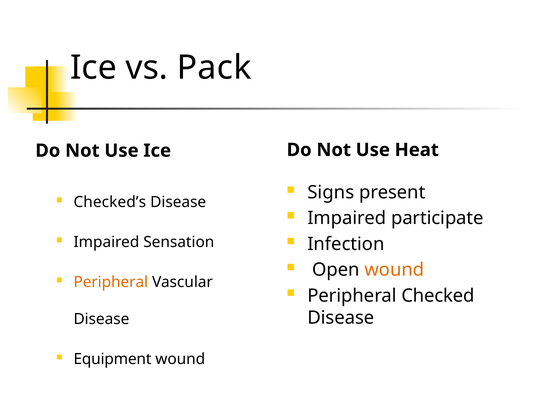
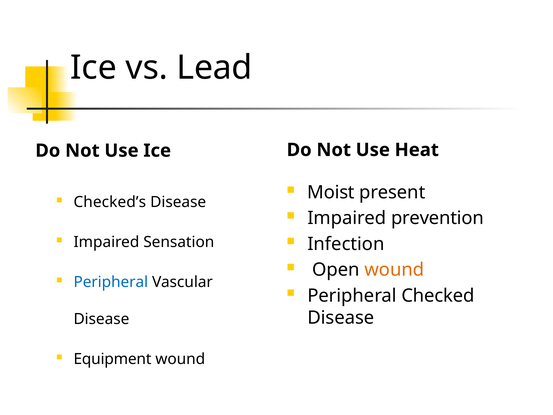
Pack: Pack -> Lead (214, 68)
Signs: Signs -> Moist (331, 192)
participate: participate -> prevention (437, 218)
Peripheral colour: orange -> blue (111, 282)
